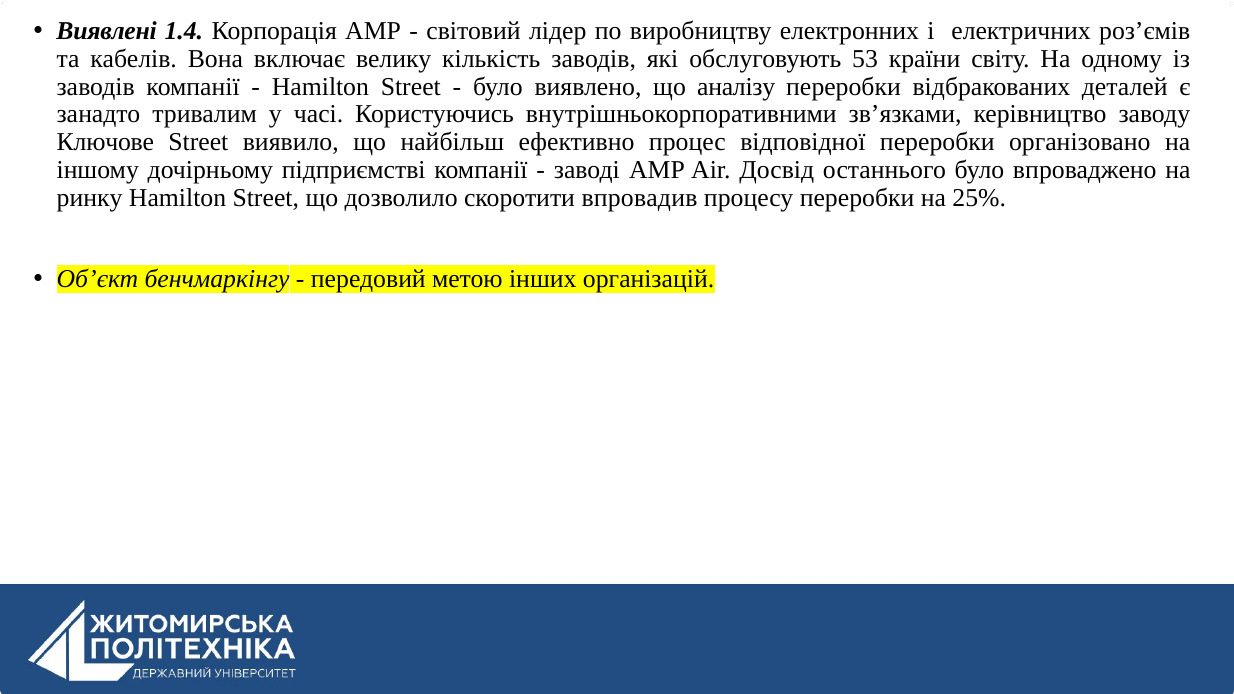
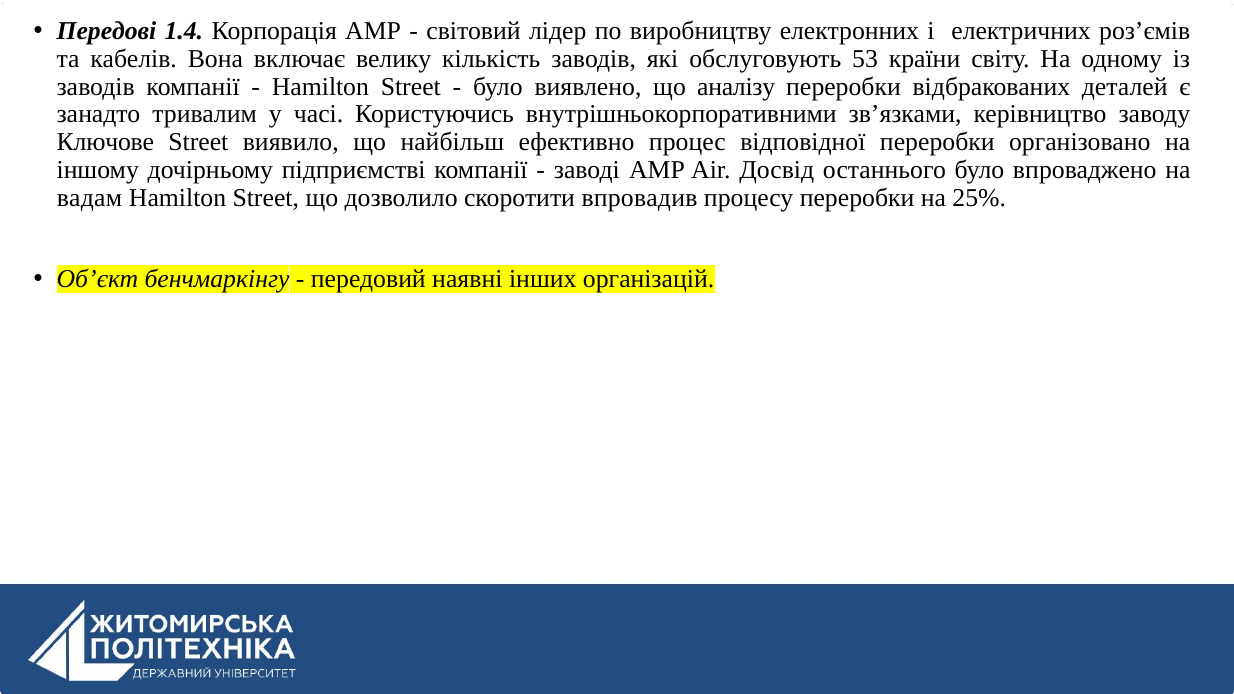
Виявлені: Виявлені -> Передові (106, 31)
ринку: ринку -> вадам (89, 198)
метою: метою -> наявні (467, 279)
